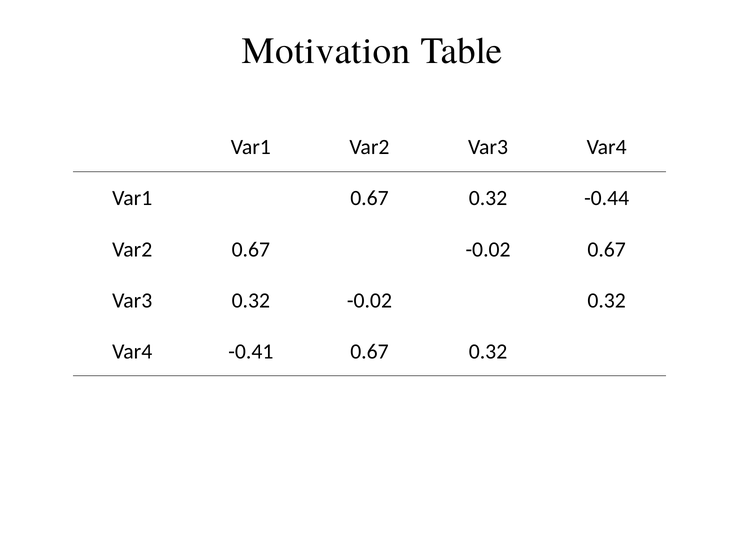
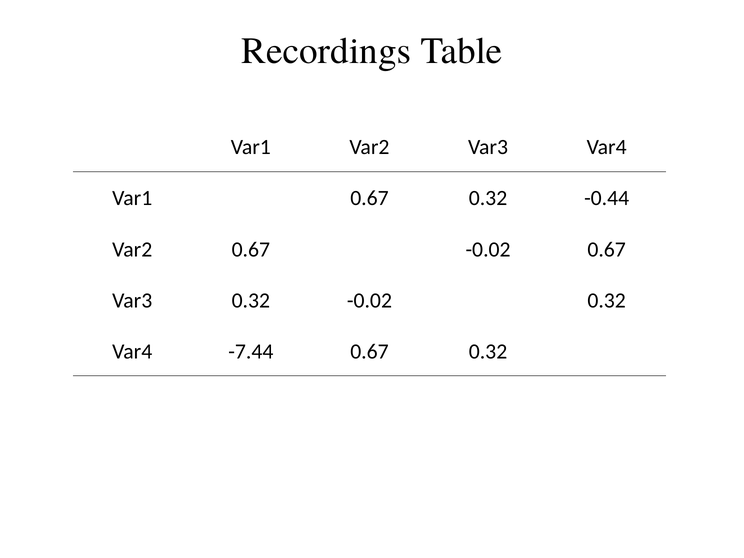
Motivation: Motivation -> Recordings (326, 51)
-0.41: -0.41 -> -7.44 (251, 352)
